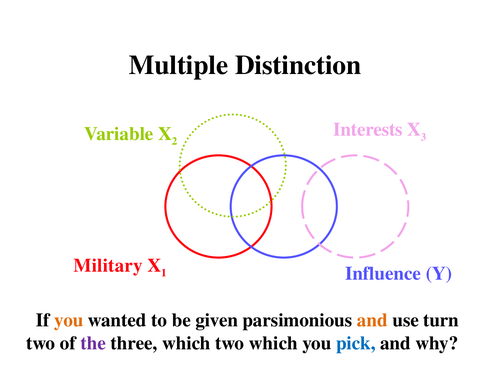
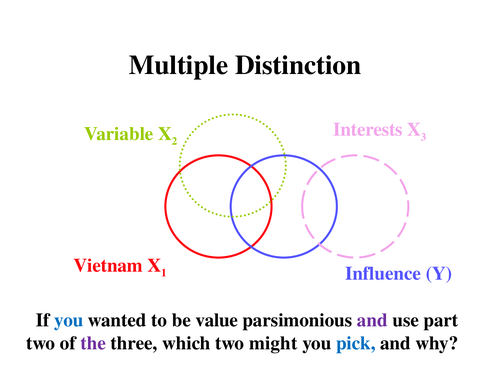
Military: Military -> Vietnam (108, 265)
you colour: orange -> blue (69, 320)
given: given -> value (217, 320)
and colour: orange -> purple (372, 320)
turn: turn -> part (441, 320)
two which: which -> might (273, 343)
